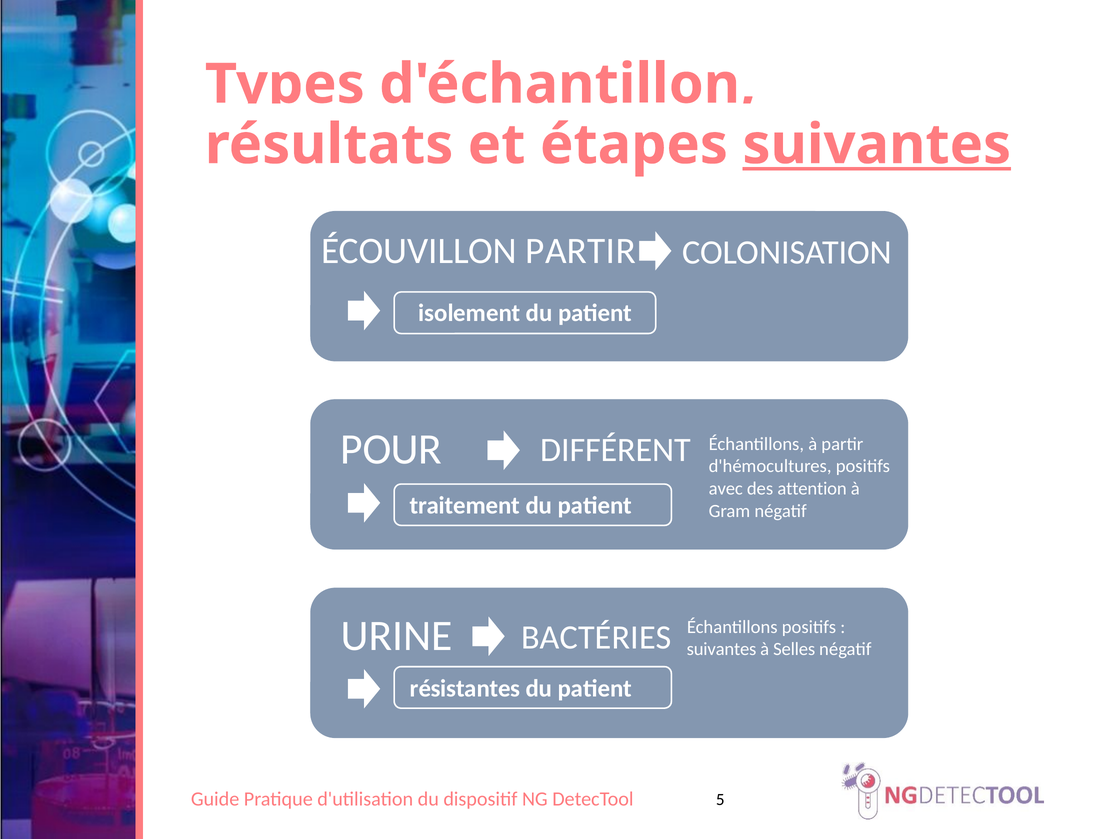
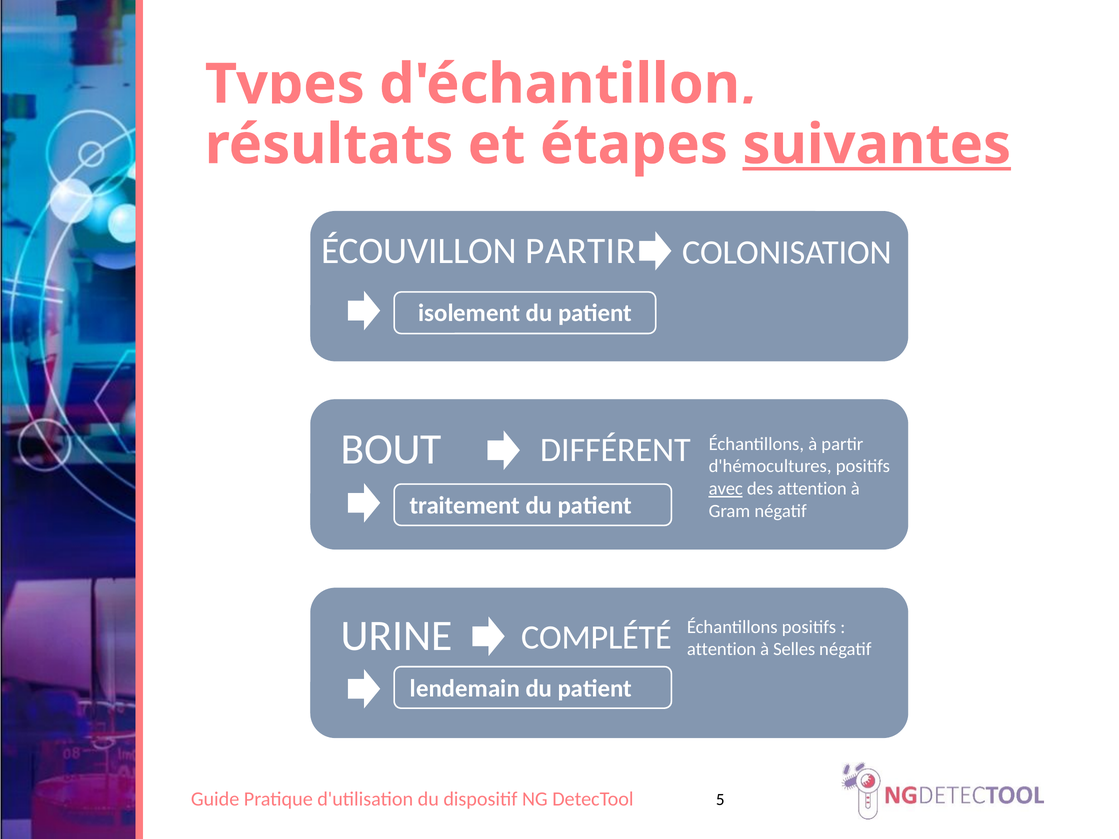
POUR: POUR -> BOUT (391, 450)
avec underline: none -> present (726, 489)
BACTÉRIES: BACTÉRIES -> COMPLÉTÉ (597, 638)
suivantes: suivantes -> attention (722, 649)
résistantes: résistantes -> lendemain (465, 689)
